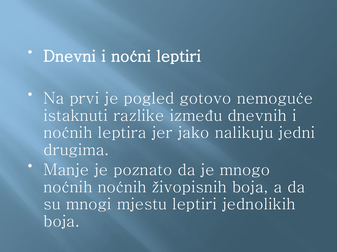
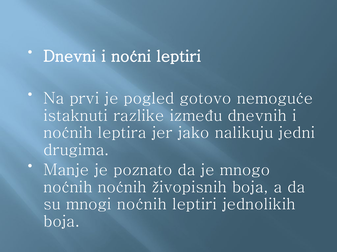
mnogi mjestu: mjestu -> noćnih (142, 205)
